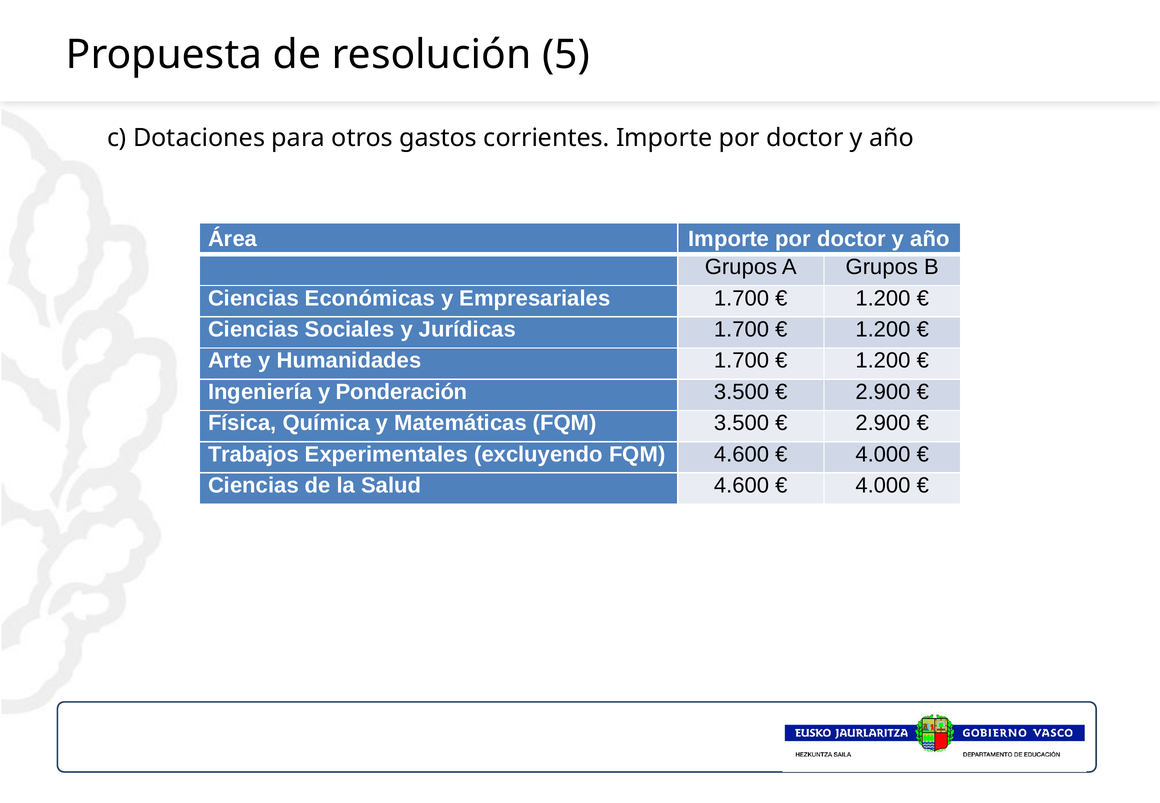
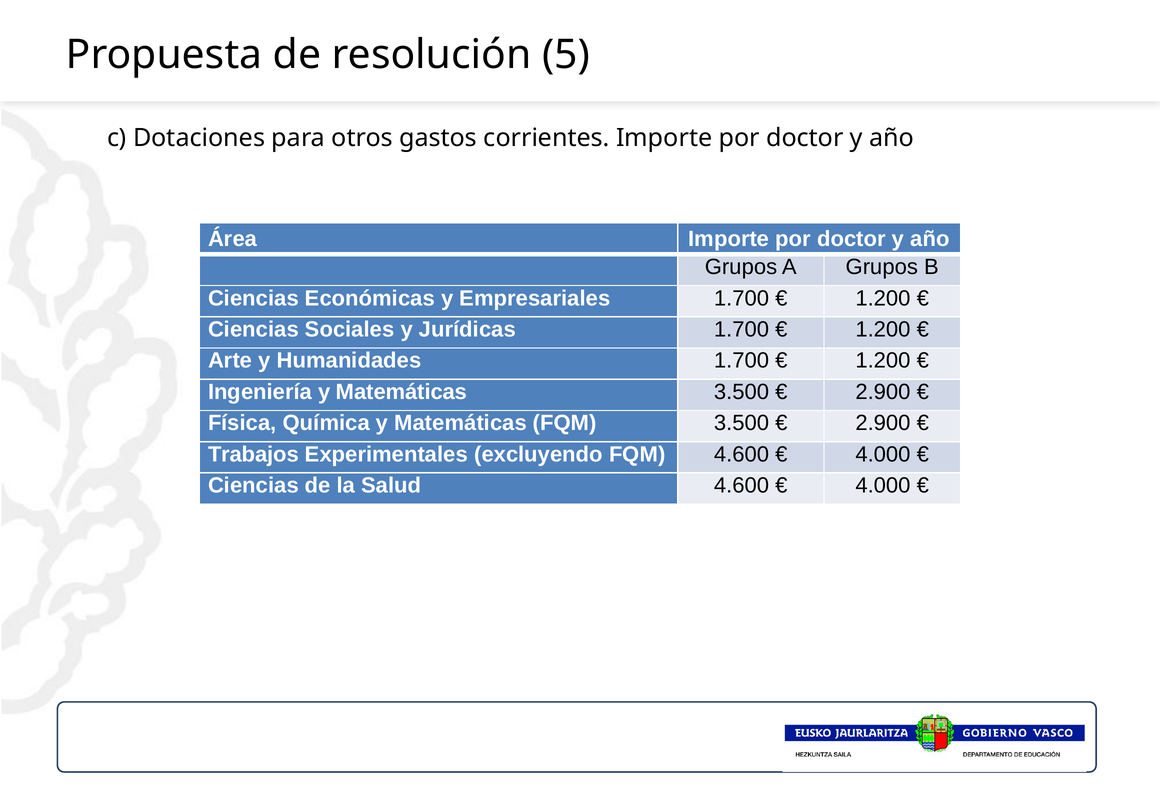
Ingeniería y Ponderación: Ponderación -> Matemáticas (402, 392)
